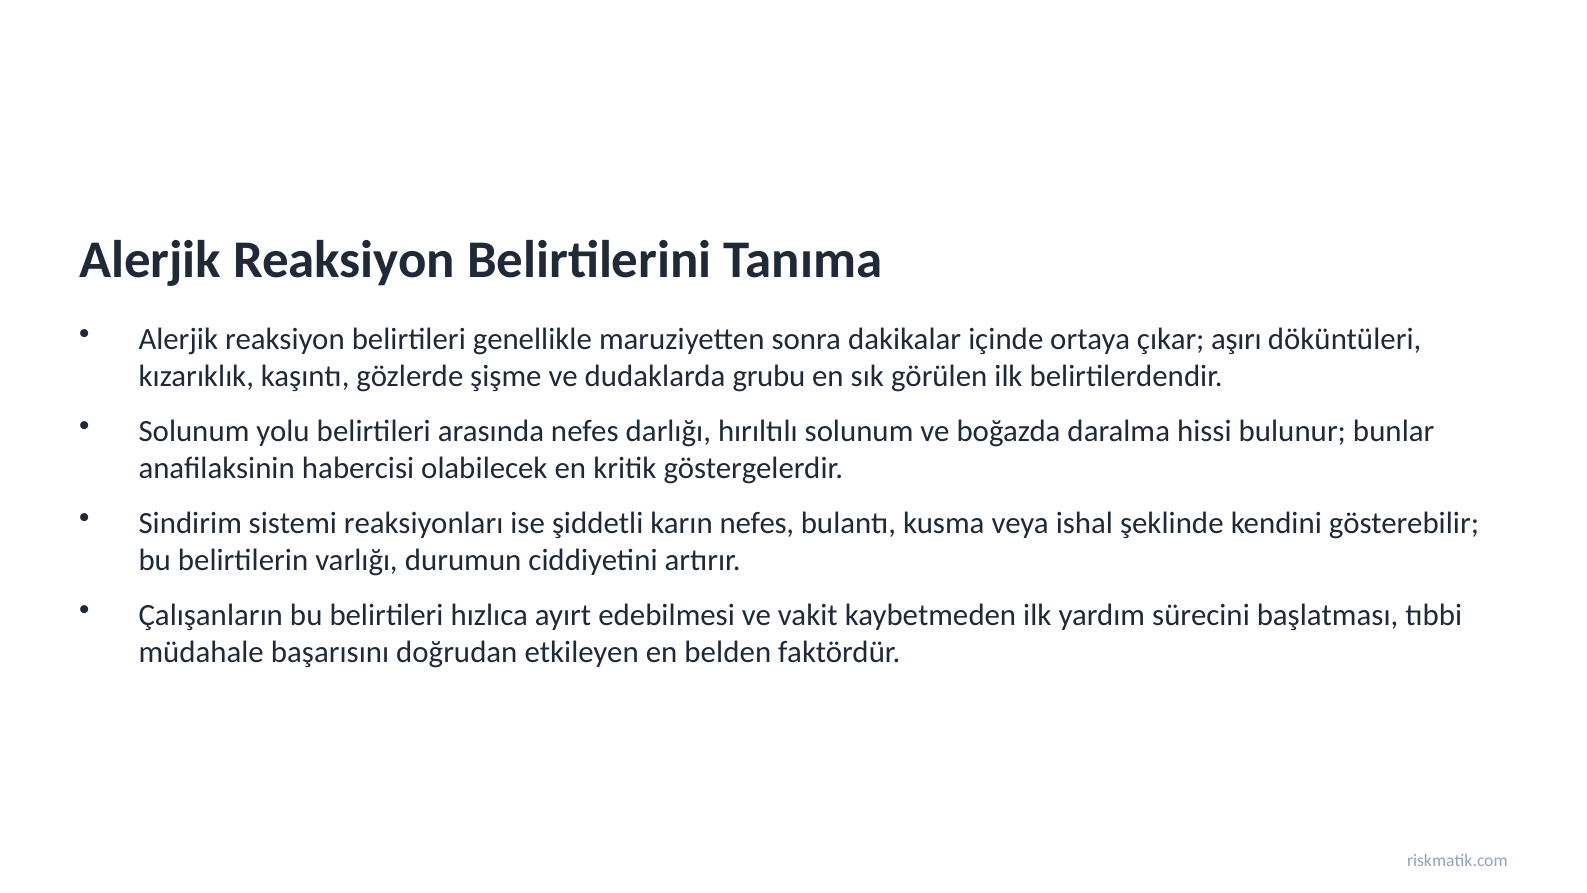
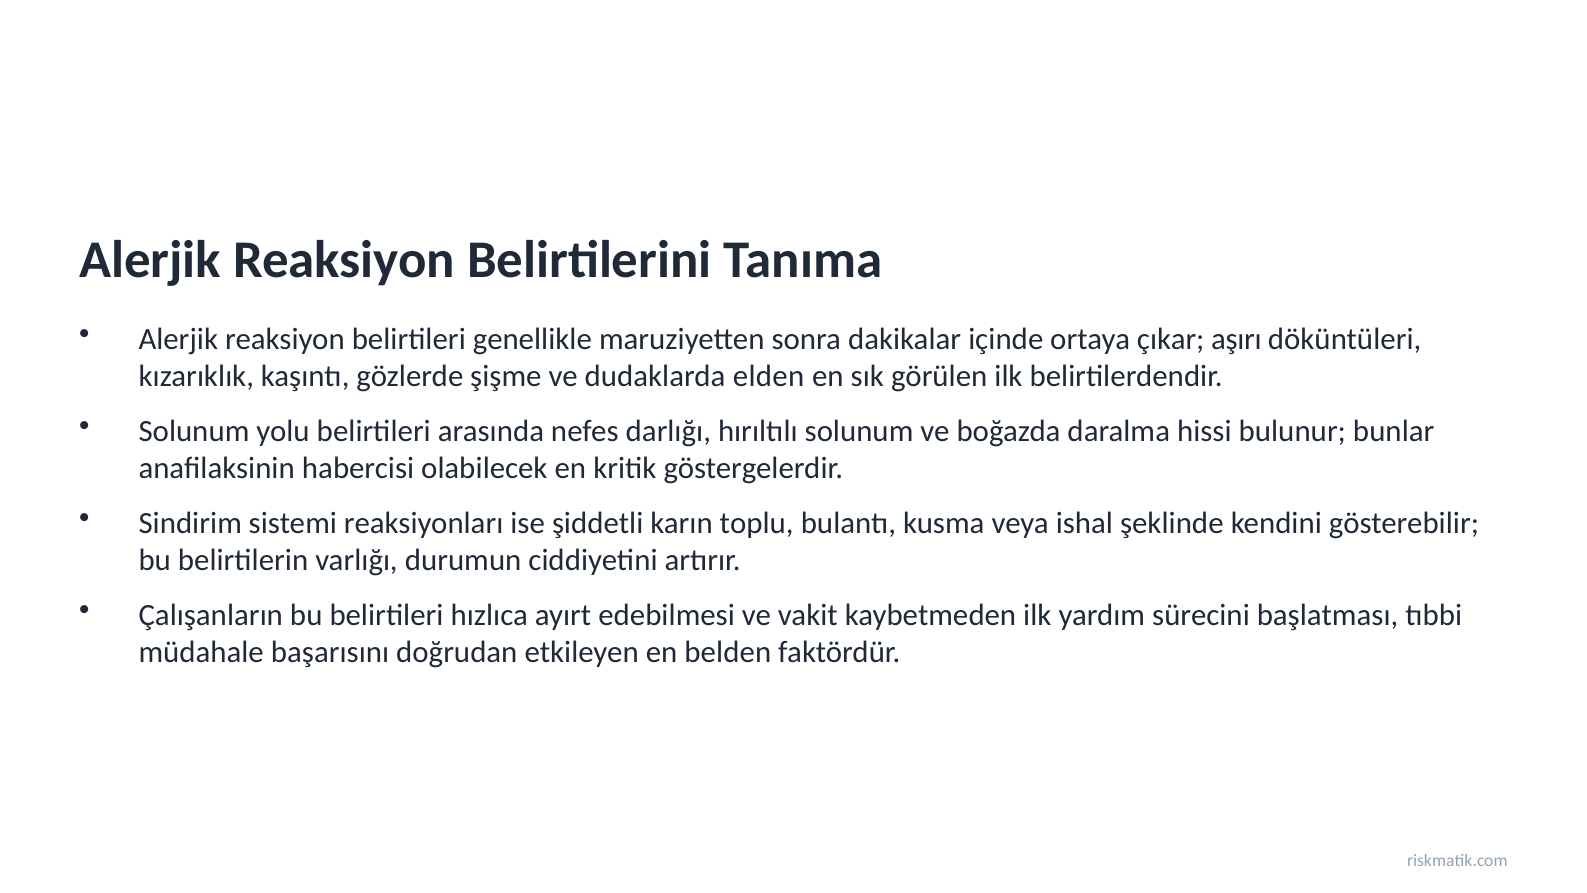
grubu: grubu -> elden (769, 376)
karın nefes: nefes -> toplu (757, 523)
